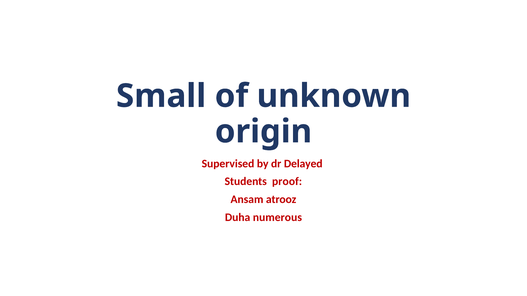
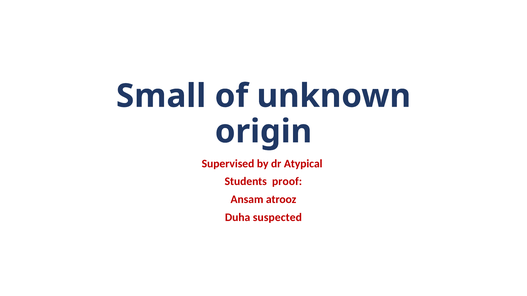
Delayed: Delayed -> Atypical (303, 164)
numerous: numerous -> suspected (277, 218)
